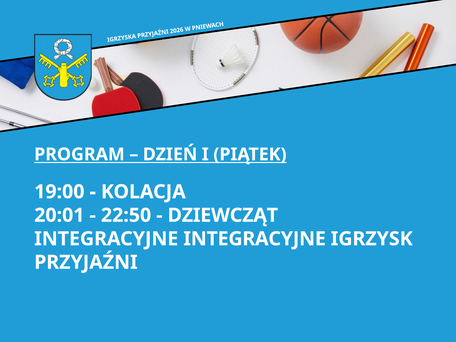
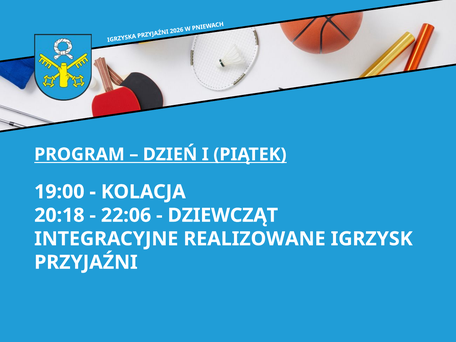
20:01: 20:01 -> 20:18 (59, 215)
22:50: 22:50 -> 22:06 (126, 215)
INTEGRACYJNE INTEGRACYJNE: INTEGRACYJNE -> REALIZOWANE (255, 239)
